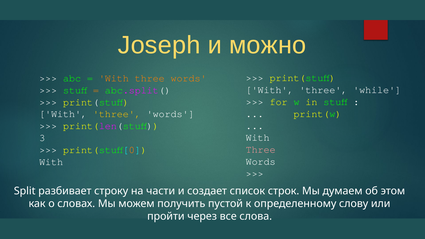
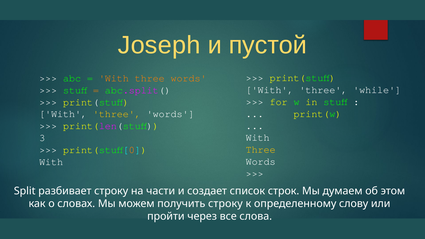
можно: можно -> пустой (268, 45)
Three colour: pink -> yellow (261, 150)
получить пустой: пустой -> строку (225, 204)
